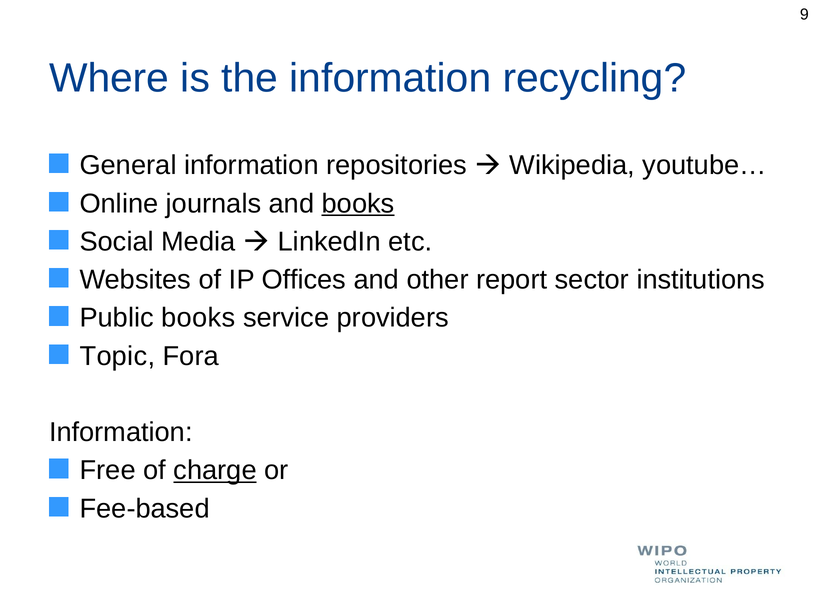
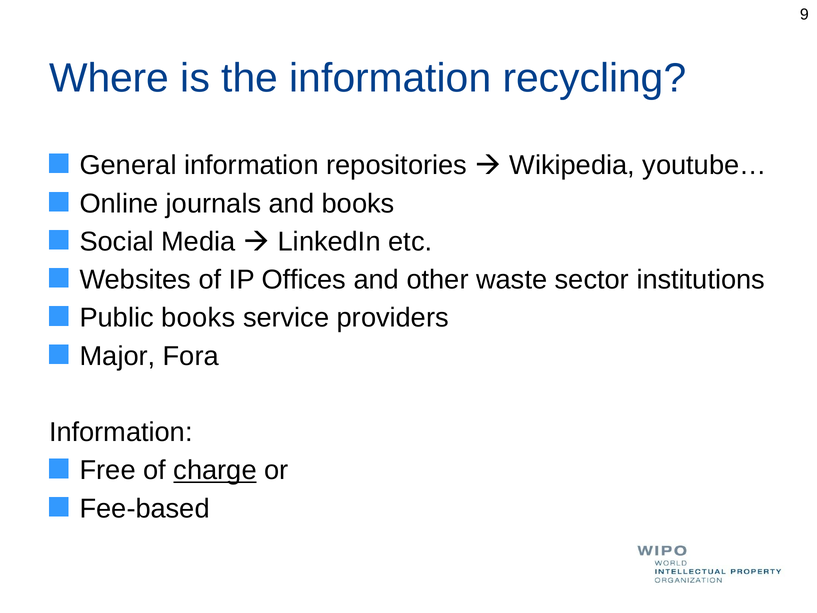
books underline: present -> none (358, 203)
report: report -> waste (512, 280)
Topic: Topic -> Major (117, 356)
